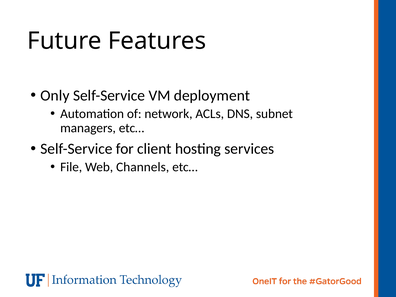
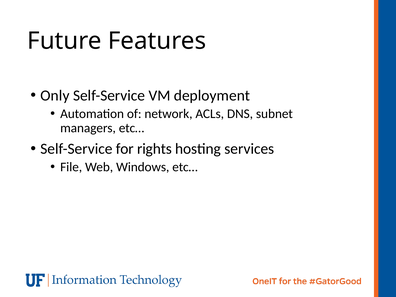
client: client -> rights (154, 149)
Channels: Channels -> Windows (143, 167)
